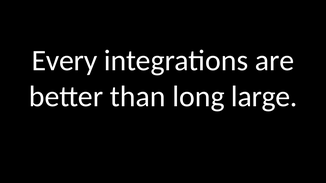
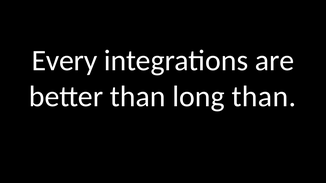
long large: large -> than (264, 97)
